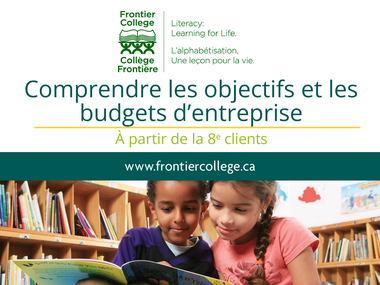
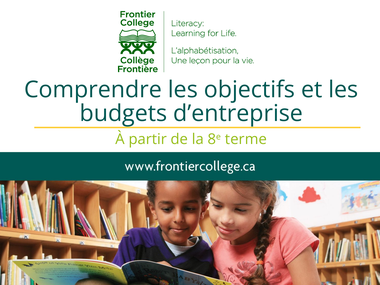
clients: clients -> terme (246, 139)
